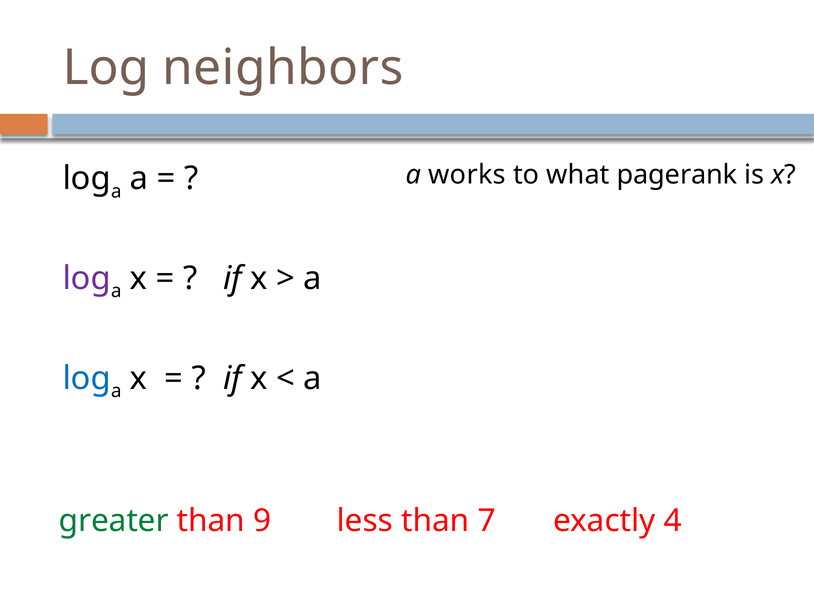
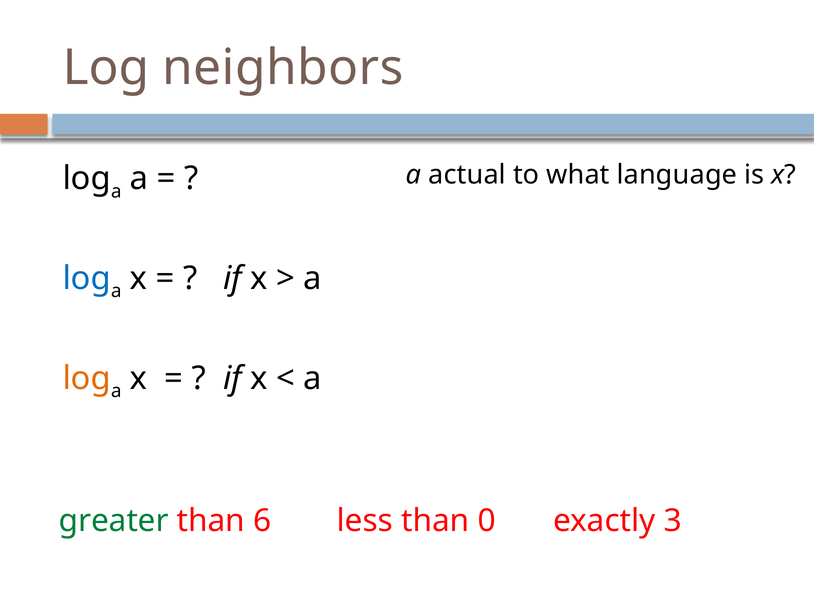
works: works -> actual (467, 175)
pagerank: pagerank -> language (677, 175)
log colour: purple -> blue (87, 279)
log colour: blue -> orange (87, 379)
9: 9 -> 6 (262, 521)
7: 7 -> 0 (487, 521)
4: 4 -> 3 (673, 521)
